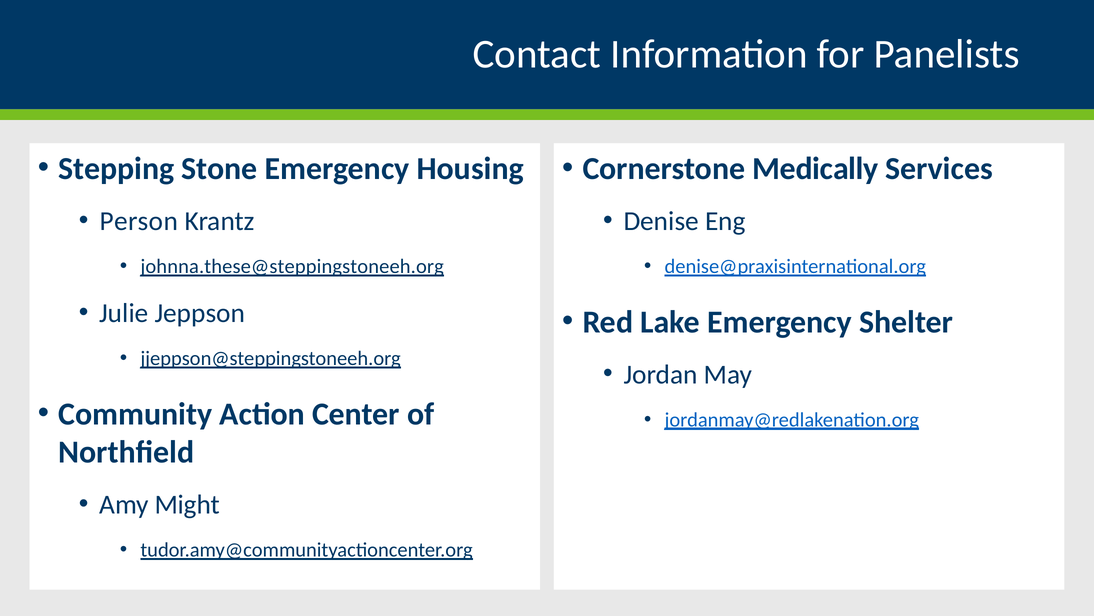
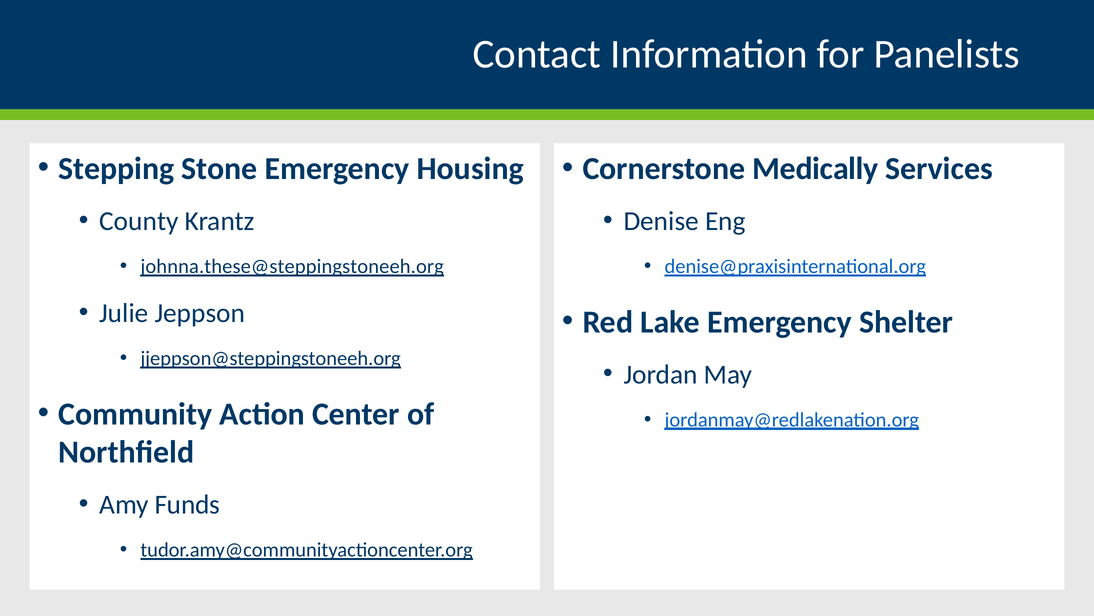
Person: Person -> County (139, 221)
Might: Might -> Funds (187, 504)
